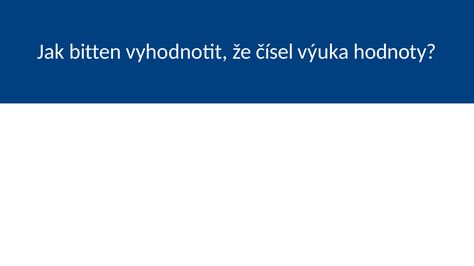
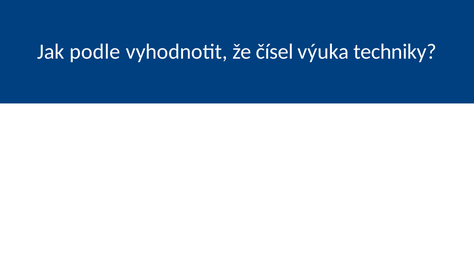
bitten: bitten -> podle (95, 52)
hodnoty: hodnoty -> techniky (395, 52)
